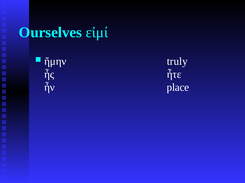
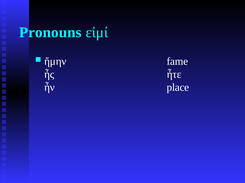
Ourselves: Ourselves -> Pronouns (50, 32)
truly: truly -> fame (177, 62)
